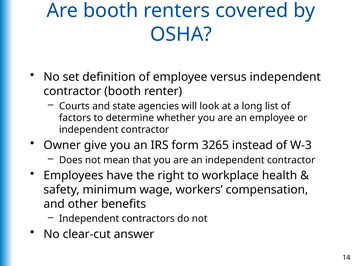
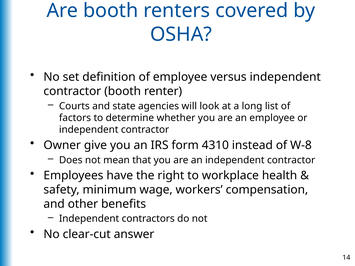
3265: 3265 -> 4310 (215, 145)
W-3: W-3 -> W-8 (301, 145)
